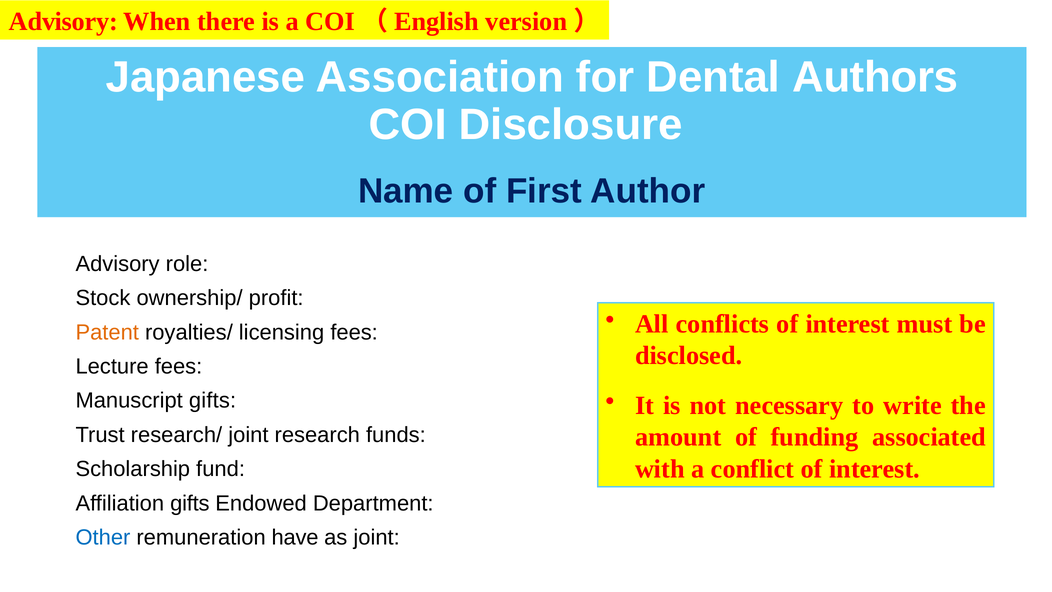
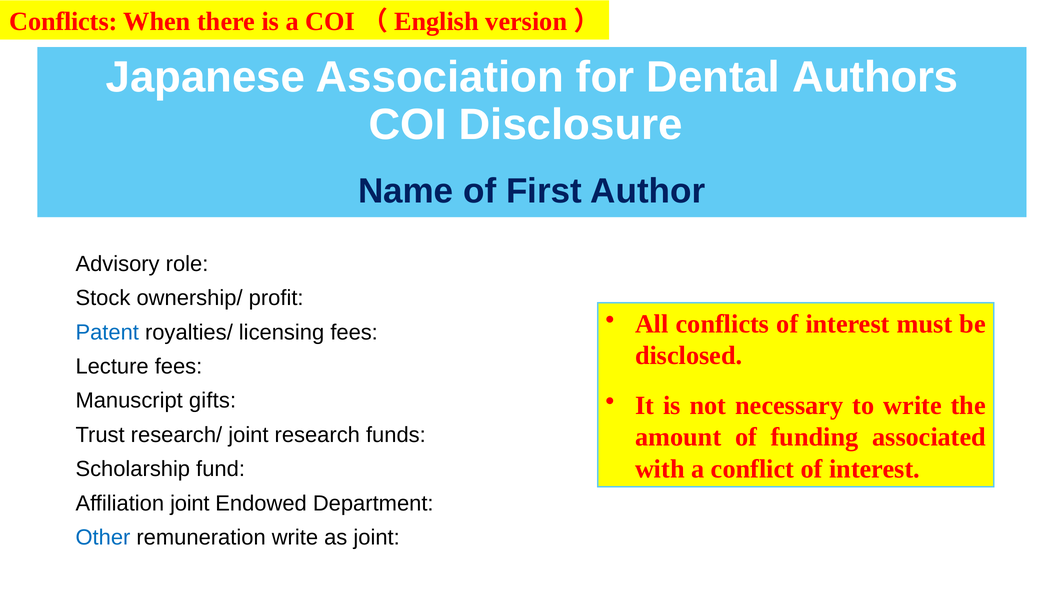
Advisory: Advisory -> Conflicts (63, 22)
Patent colour: orange -> blue (107, 332)
Affiliation gifts: gifts -> joint (190, 503)
remuneration have: have -> write (295, 537)
